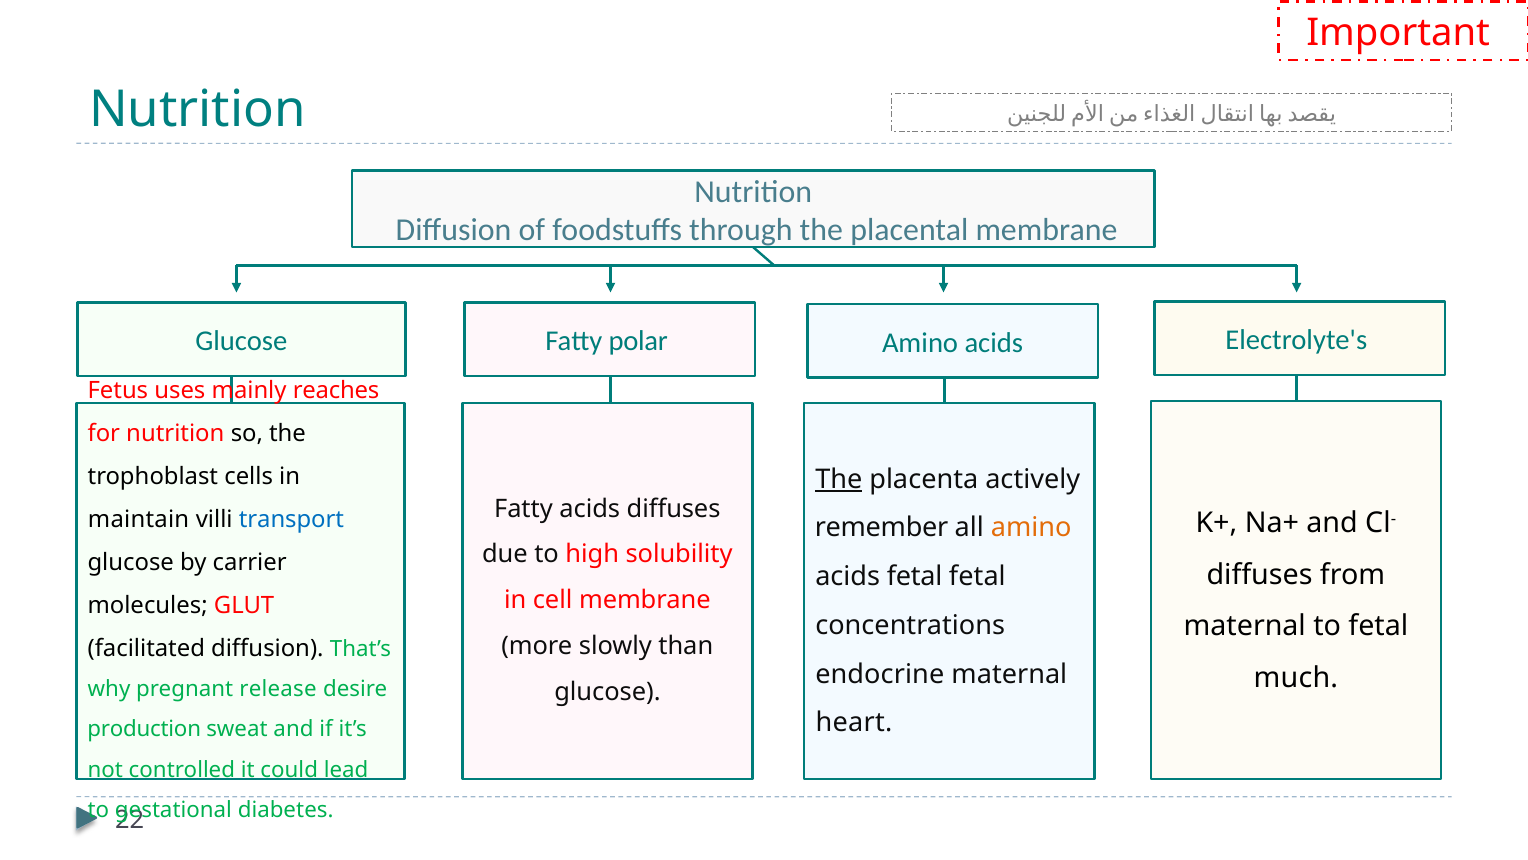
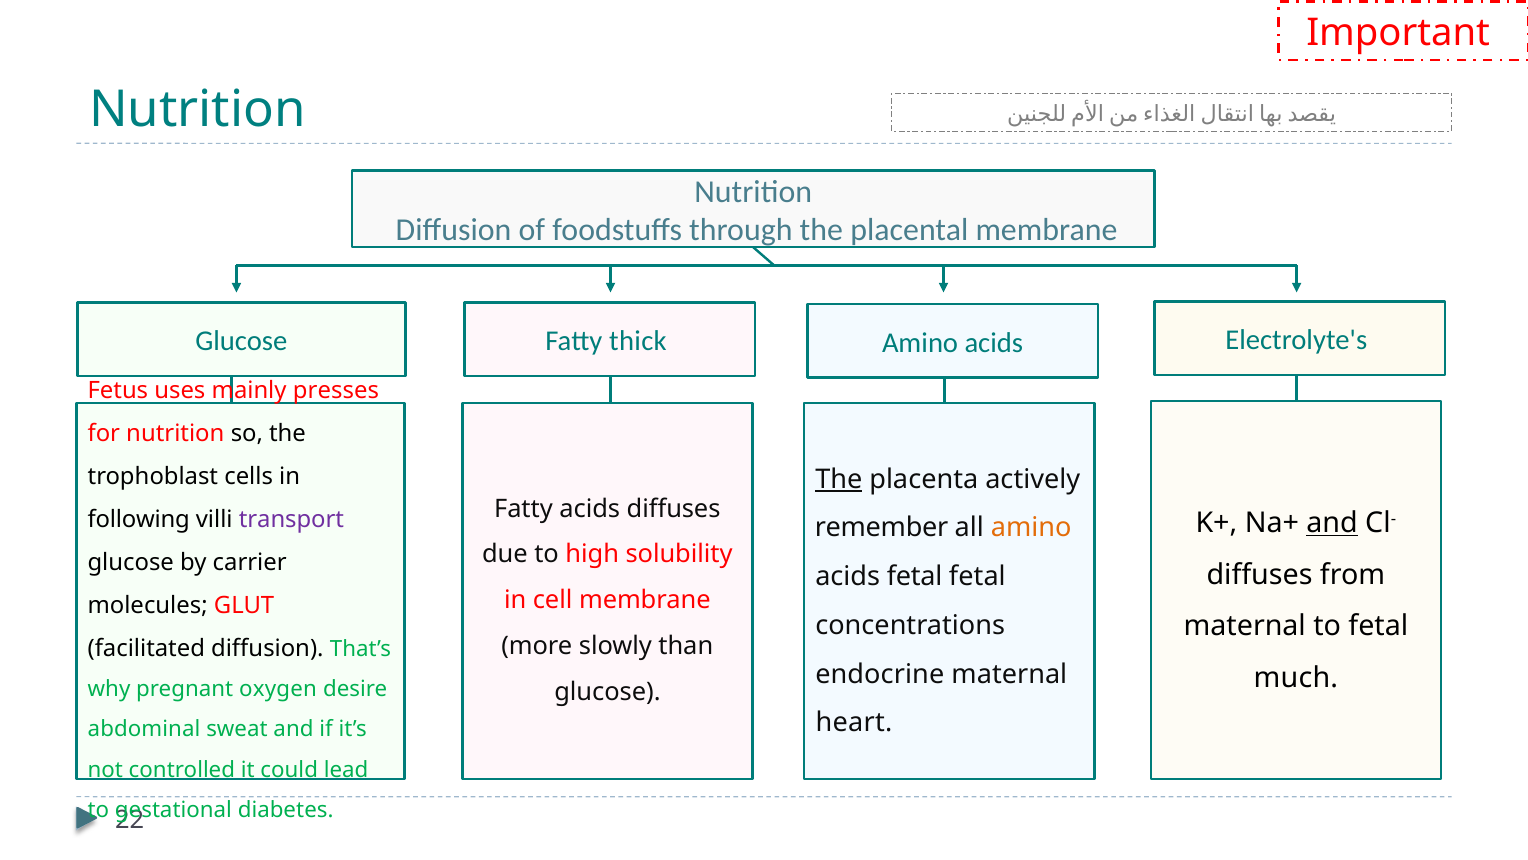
polar: polar -> thick (638, 341)
reaches: reaches -> presses (336, 390)
maintain: maintain -> following (139, 519)
transport colour: blue -> purple (291, 519)
and underline: none -> present (1332, 523)
release: release -> oxygen (278, 689)
production: production -> abdominal (144, 729)
